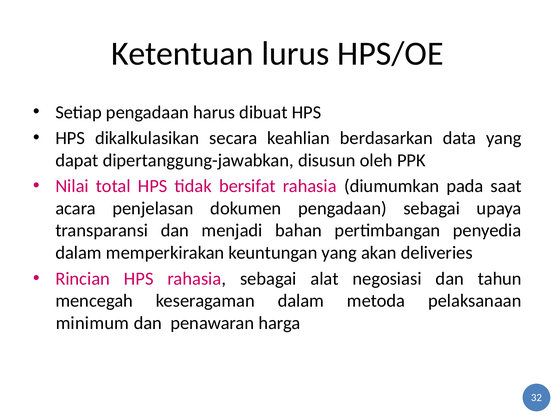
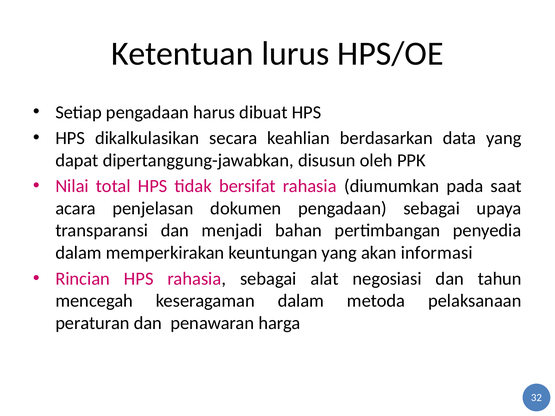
deliveries: deliveries -> informasi (437, 253)
minimum: minimum -> peraturan (93, 323)
